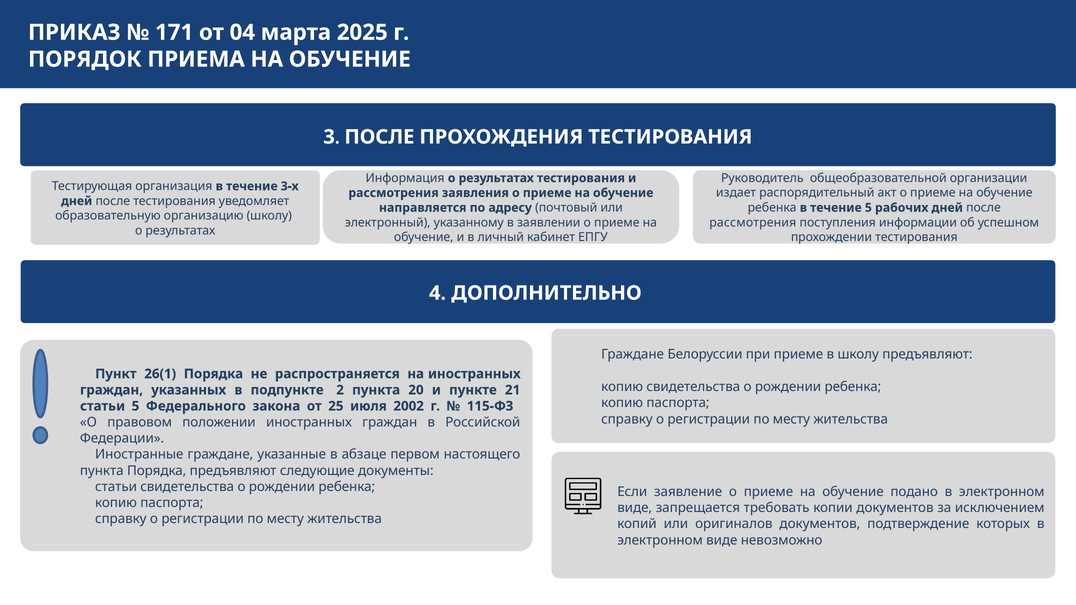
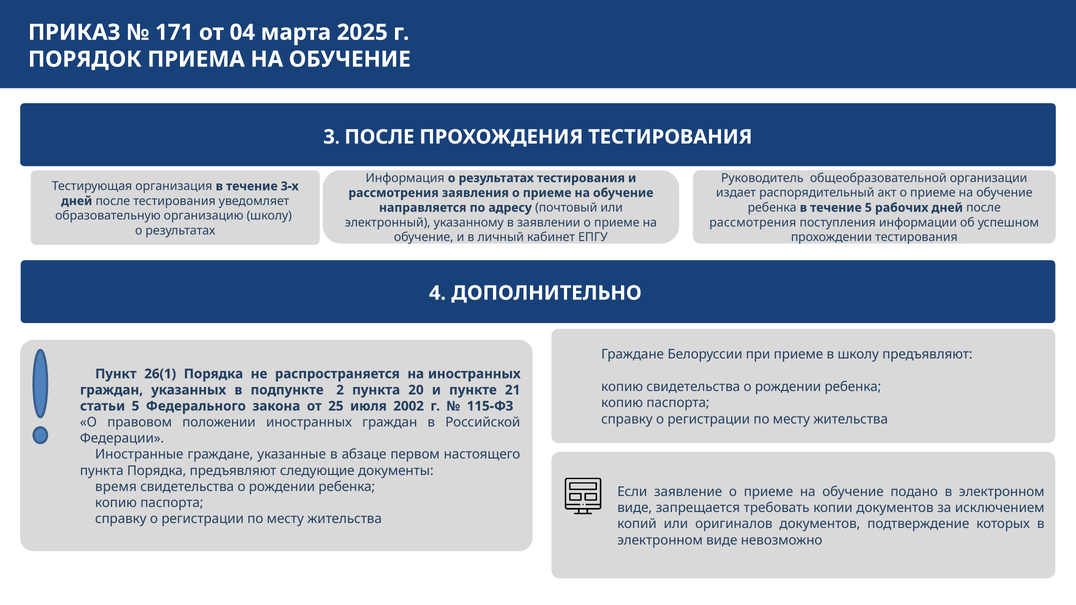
статьи: статьи -> время (116, 487)
